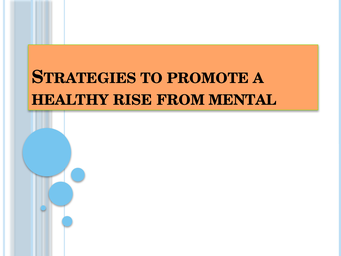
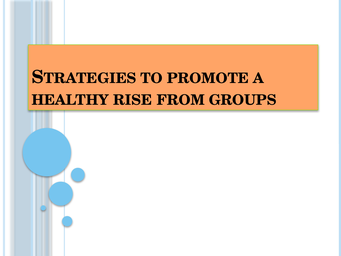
MENTAL: MENTAL -> GROUPS (243, 100)
